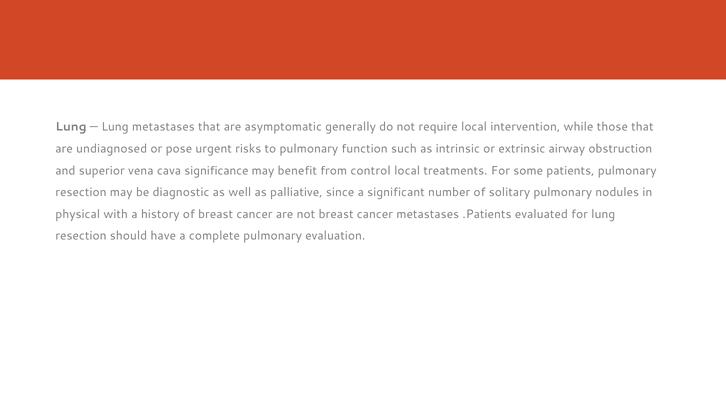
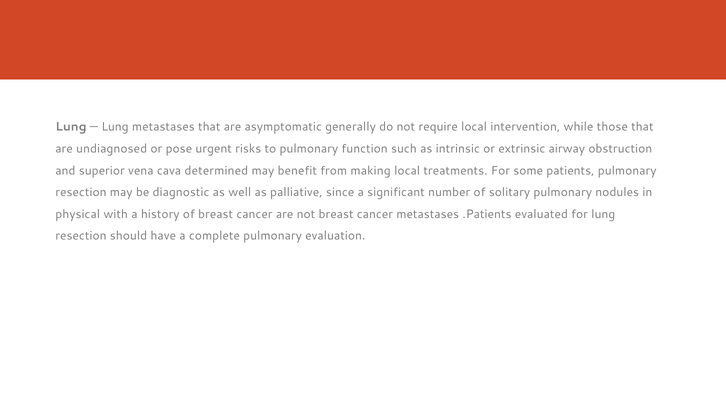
significance: significance -> determined (216, 170)
control: control -> making (371, 170)
